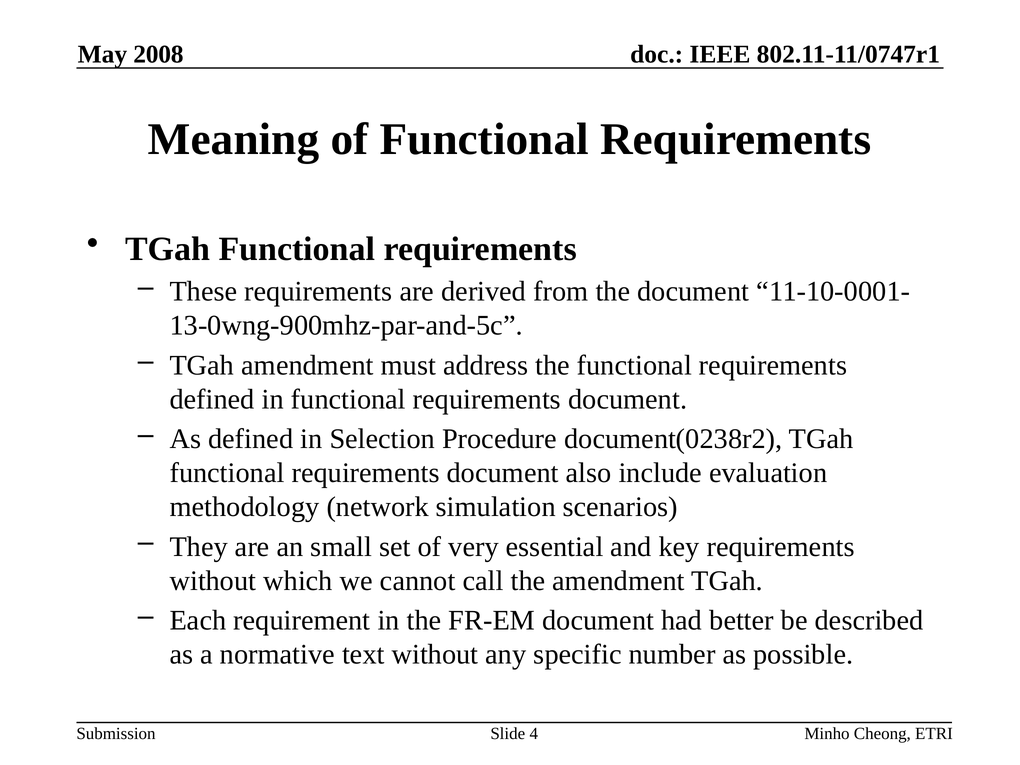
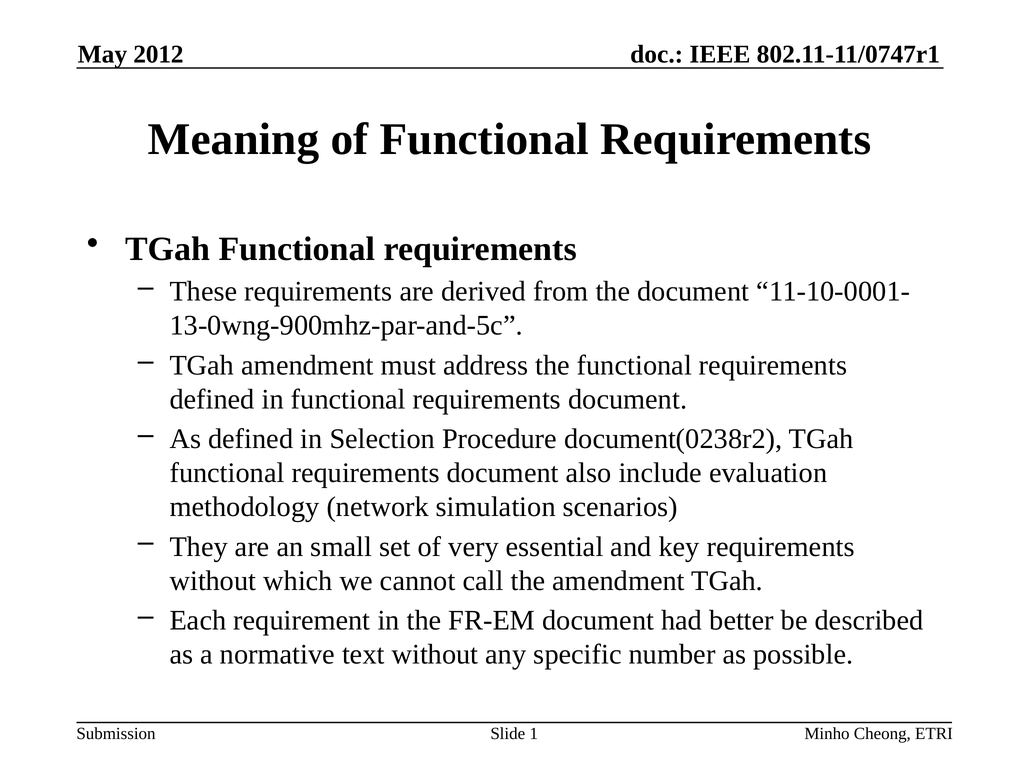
2008: 2008 -> 2012 (158, 54)
4: 4 -> 1 (534, 734)
